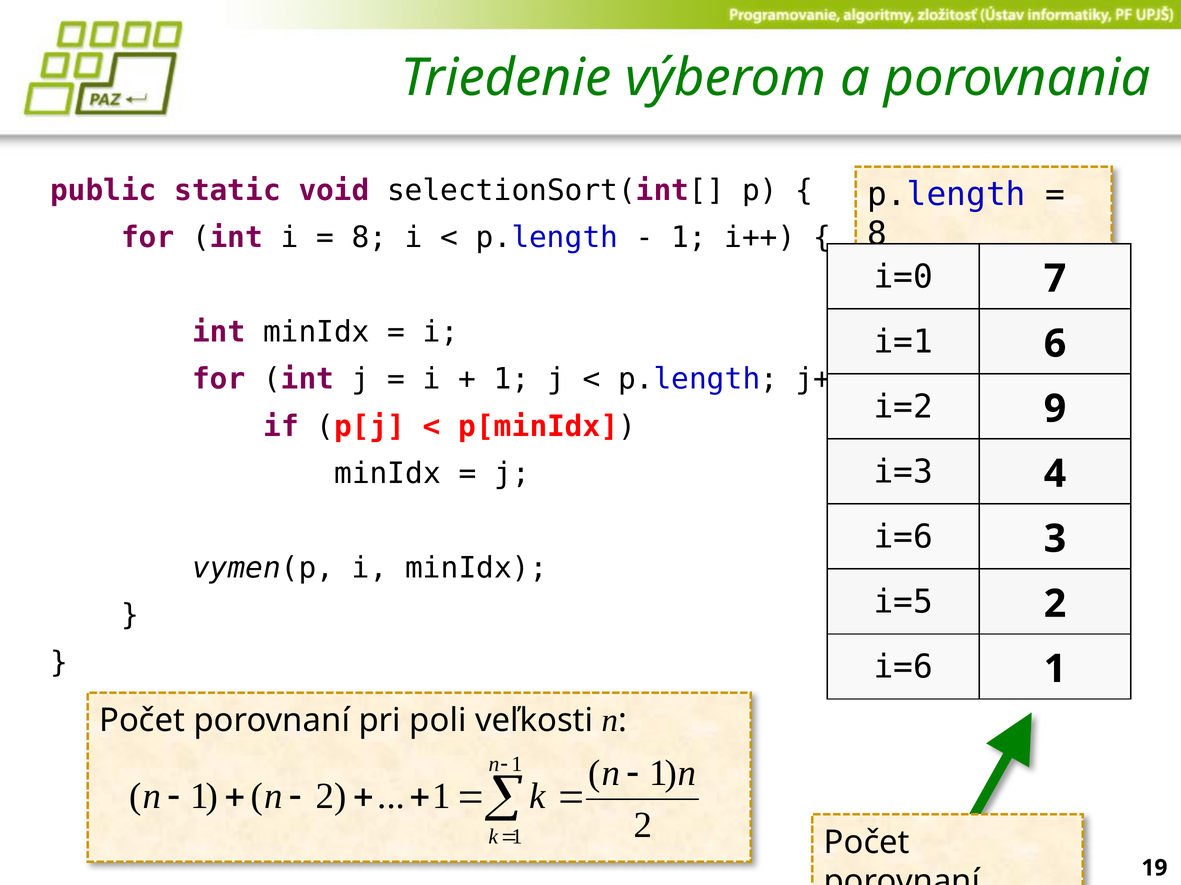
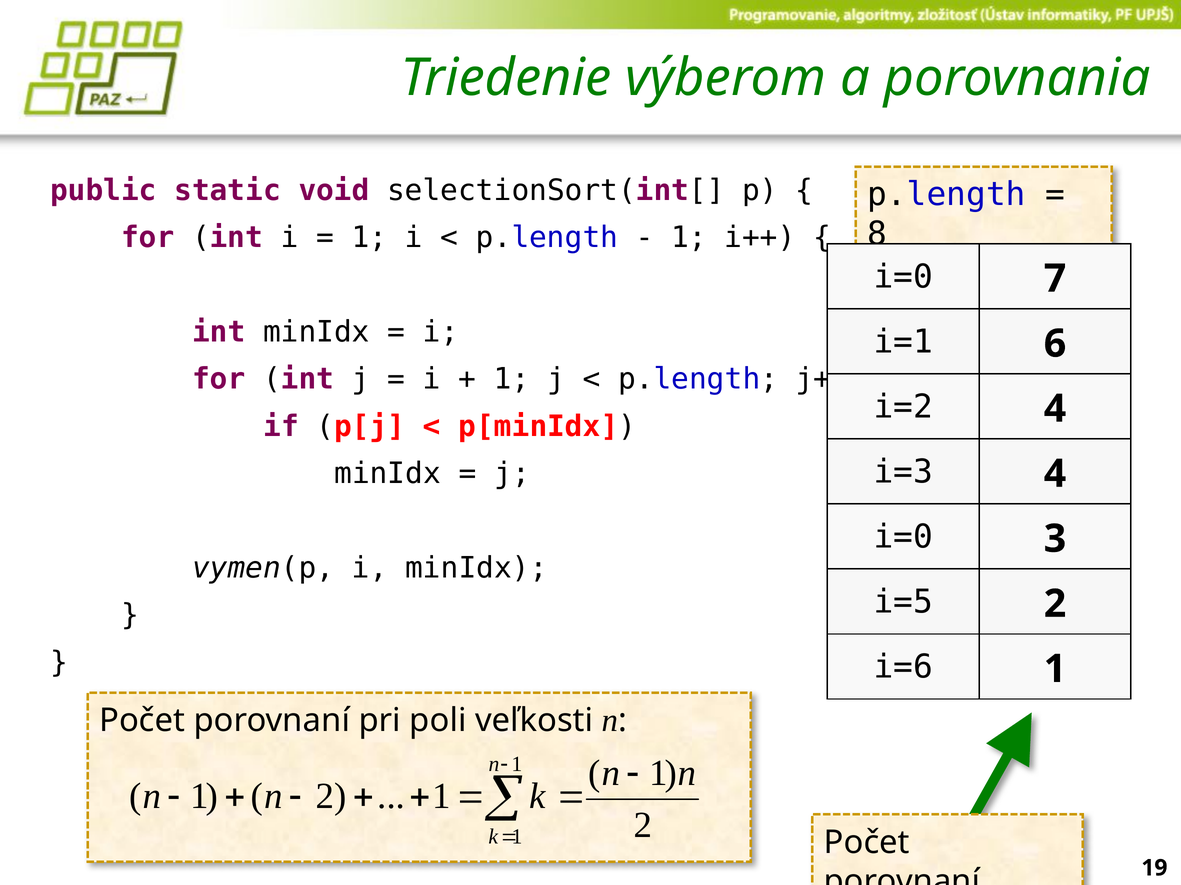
8: 8 -> 1 (369, 238)
i=2 9: 9 -> 4 (1055, 409)
i=6: i=6 -> i=0 (903, 537)
